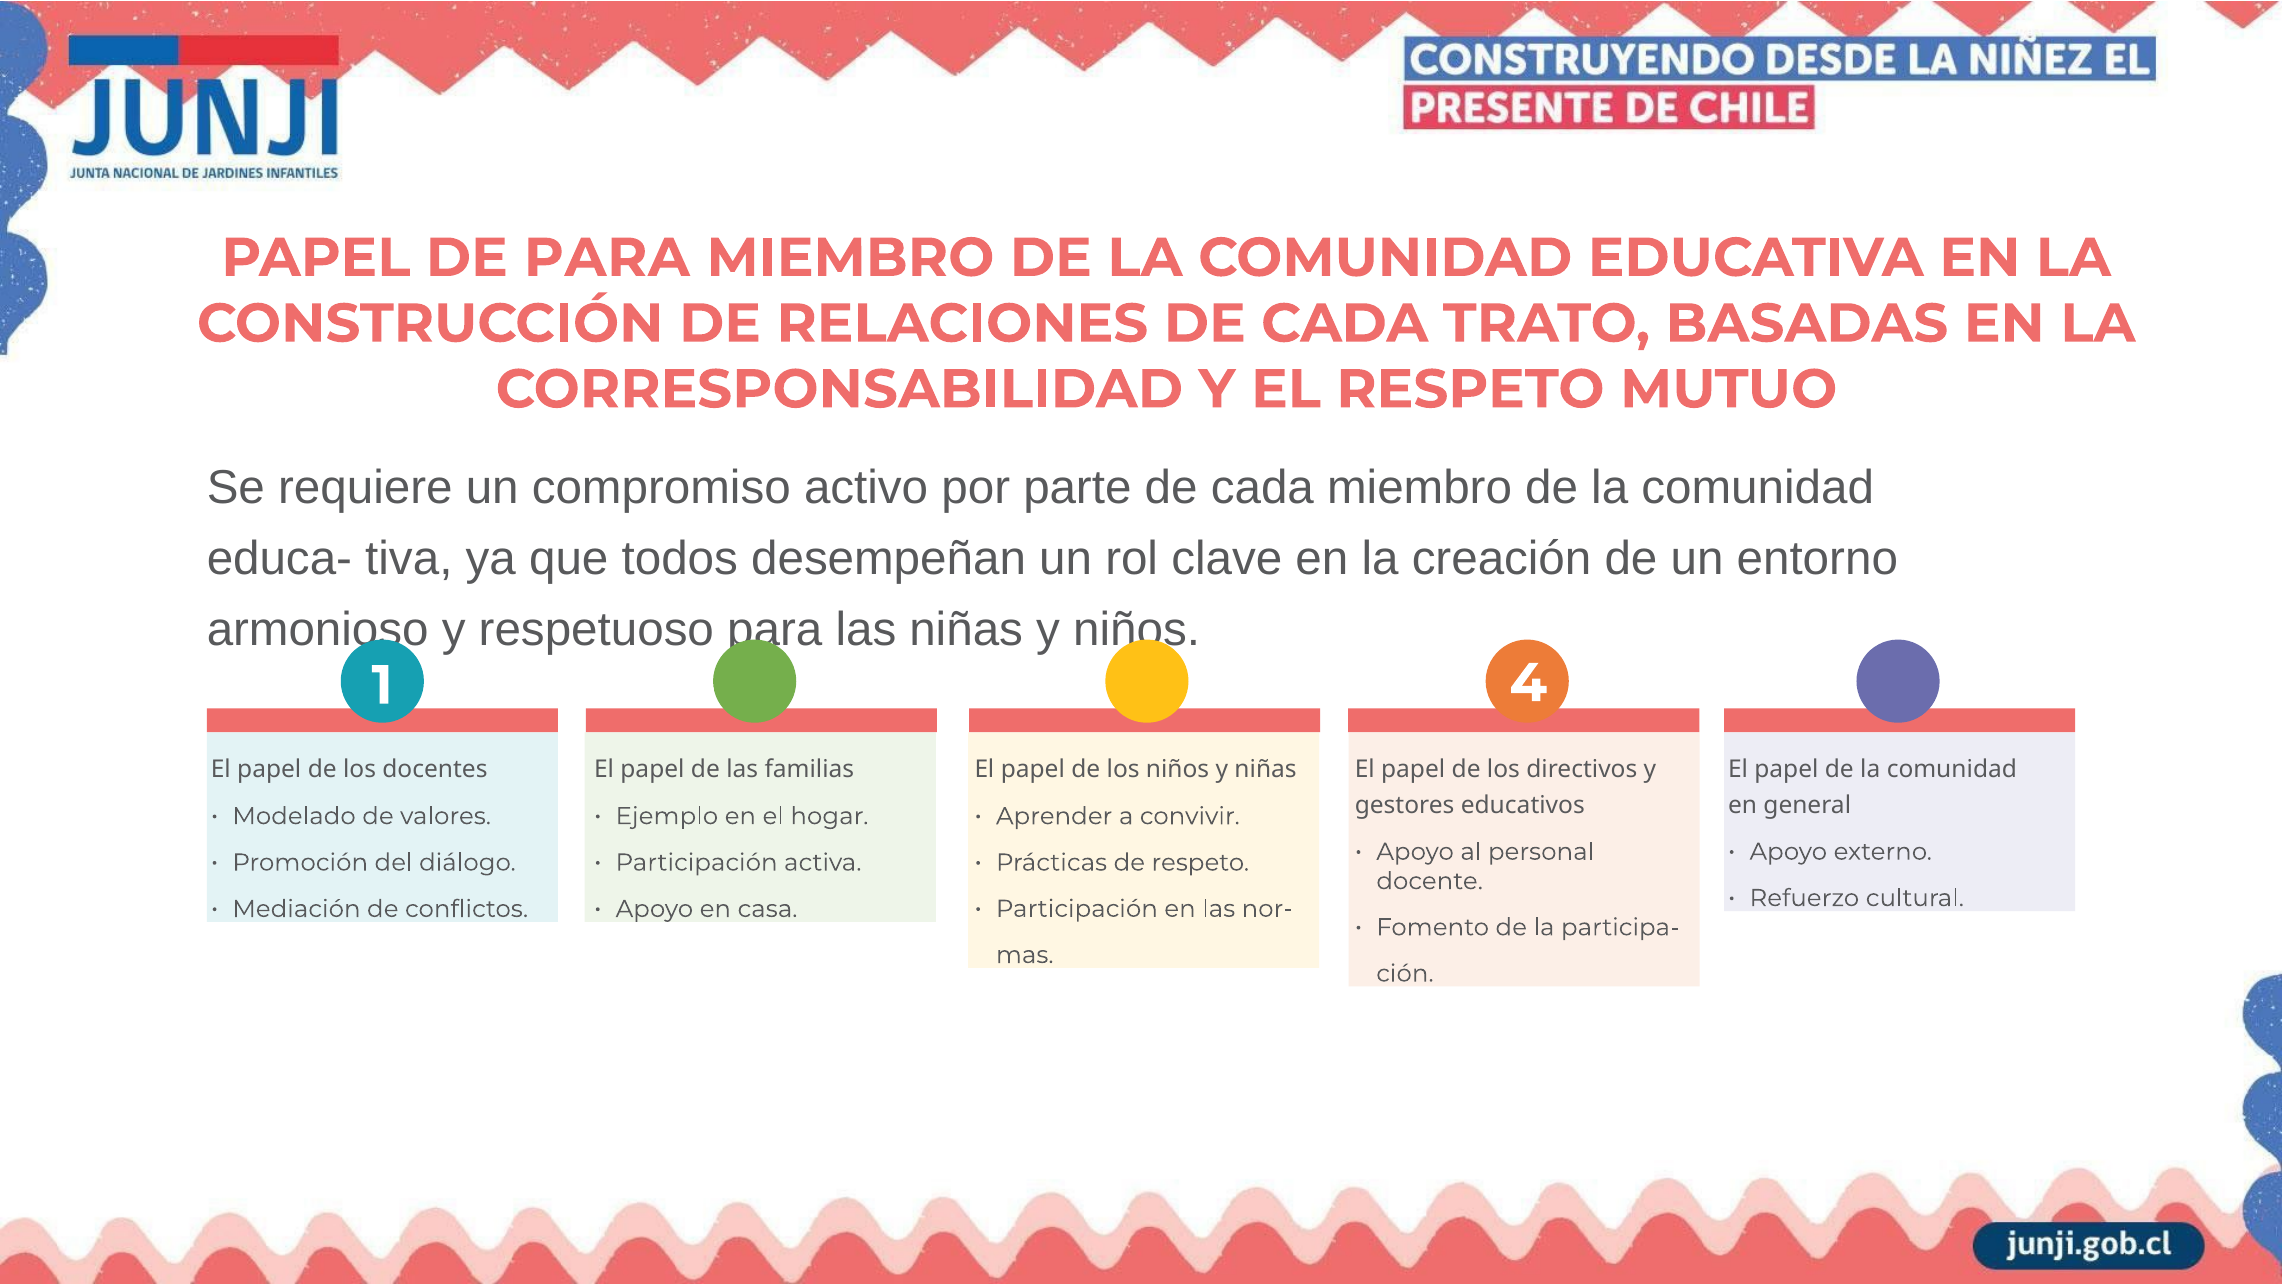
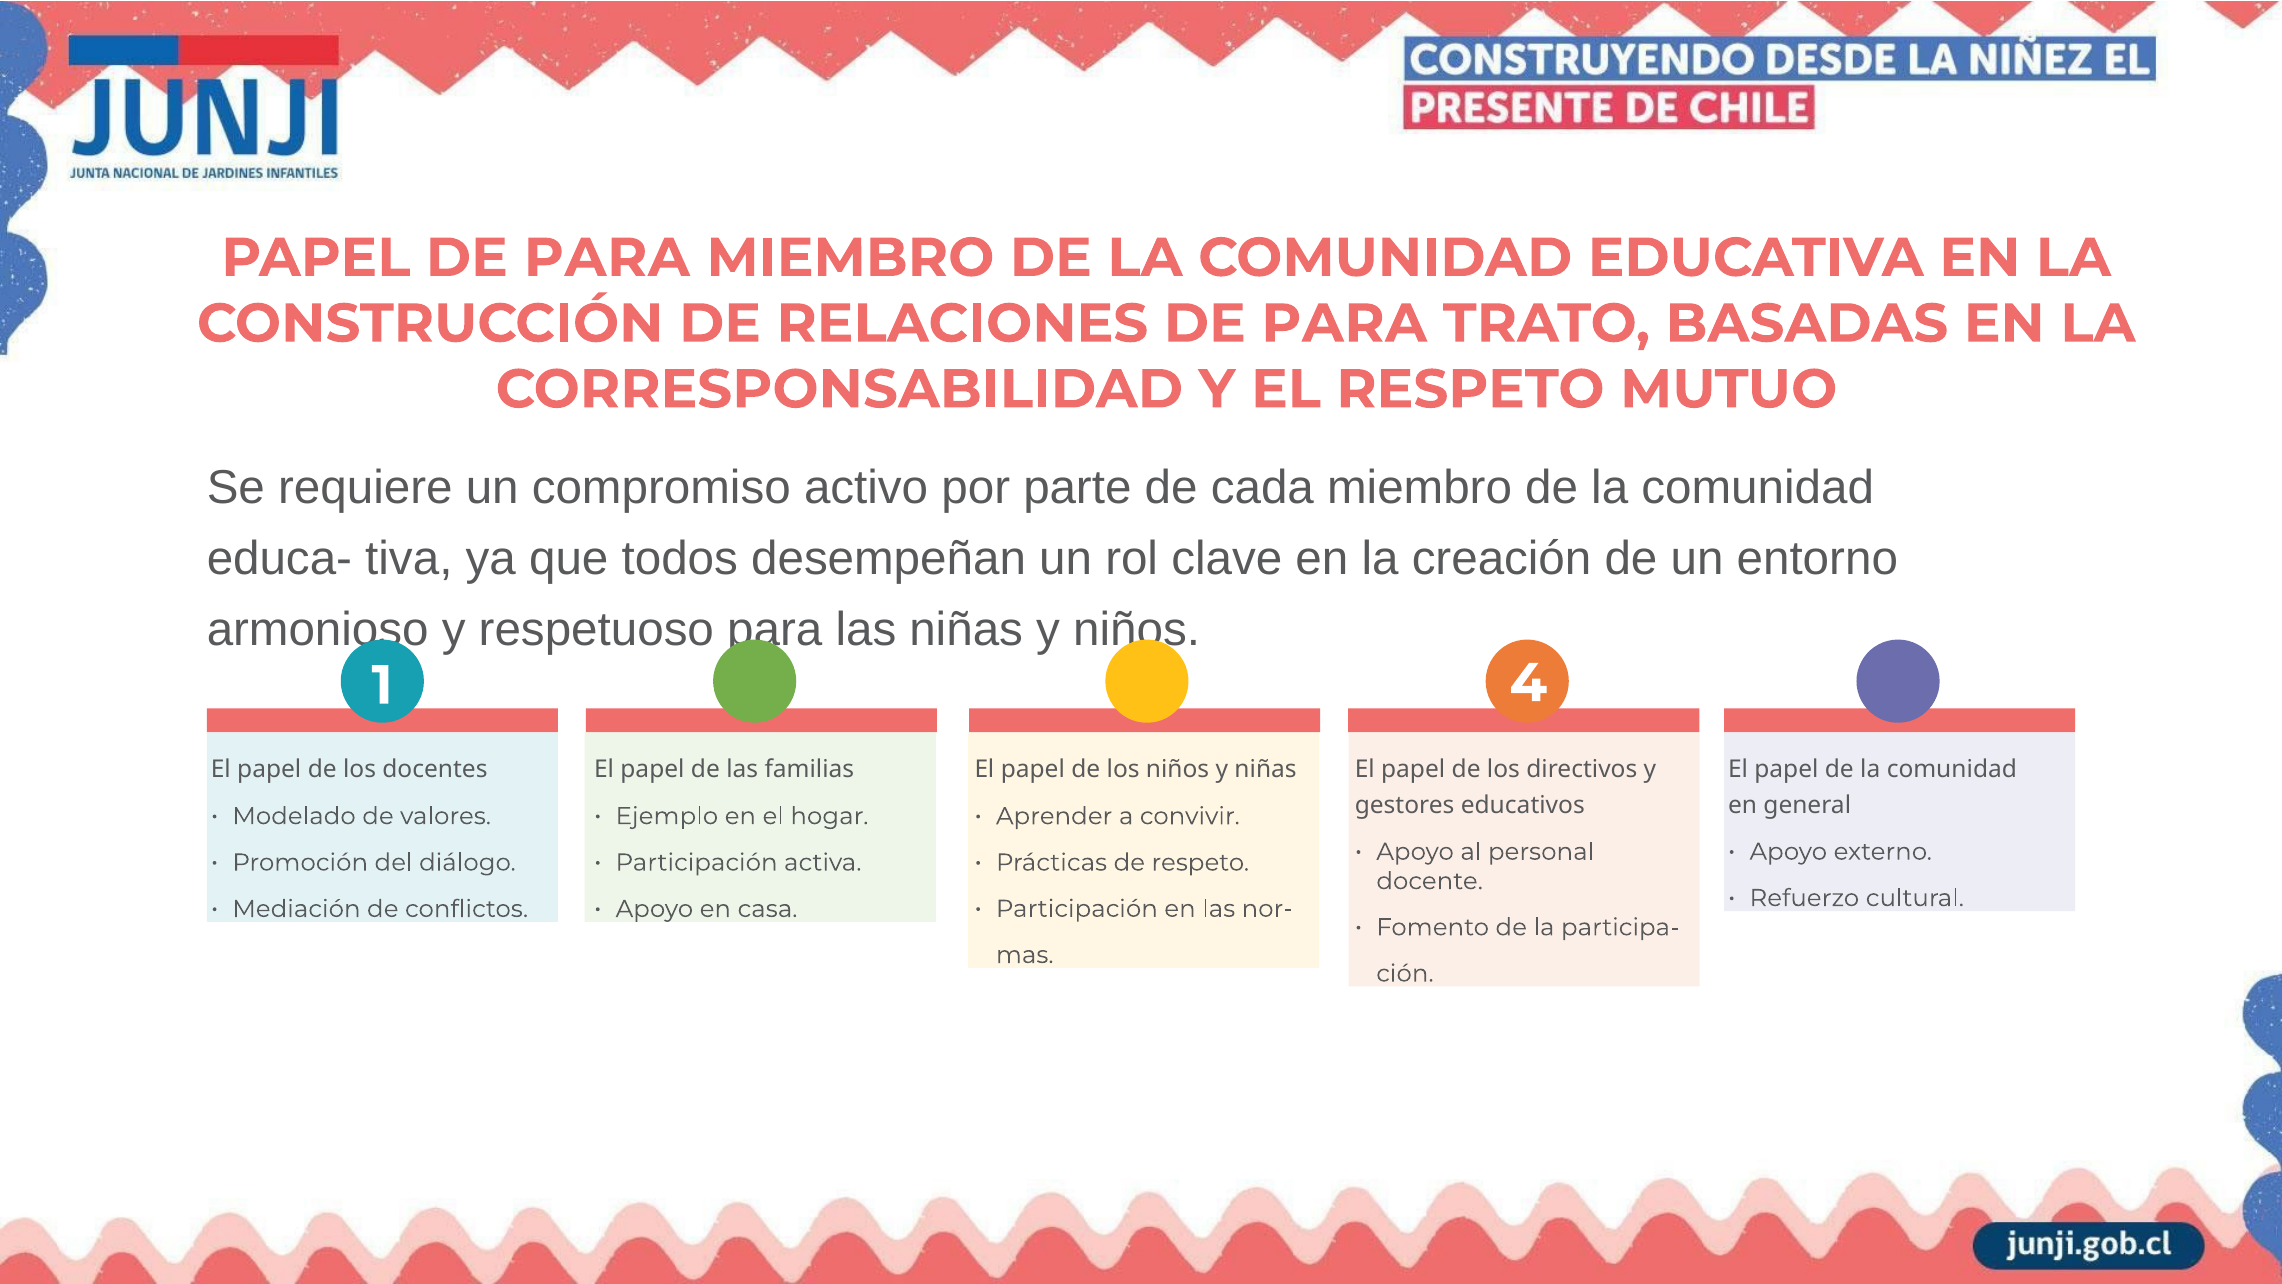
RELACIONES DE CADA: CADA -> PARA (1344, 324)
